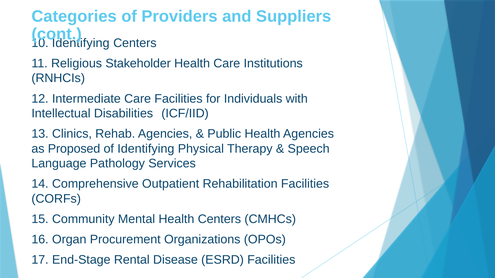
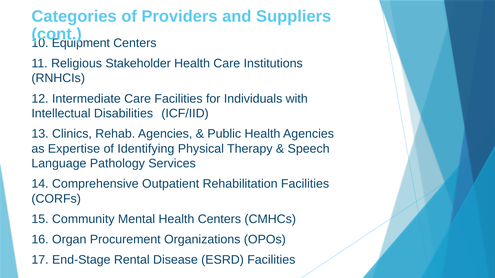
Identifying: Identifying -> Equipment (81, 43)
Proposed: Proposed -> Expertise (74, 149)
